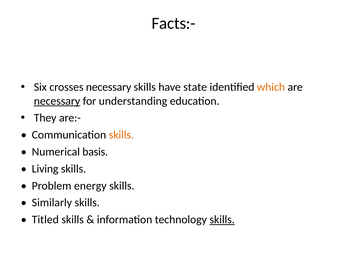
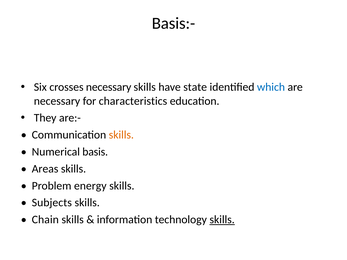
Facts:-: Facts:- -> Basis:- (174, 23)
which colour: orange -> blue (271, 87)
necessary underline: present -> none (57, 101)
understanding: understanding -> characteristics (133, 101)
Living: Living -> Areas (45, 169)
Similarly: Similarly -> Subjects (52, 203)
Titled: Titled -> Chain (45, 220)
